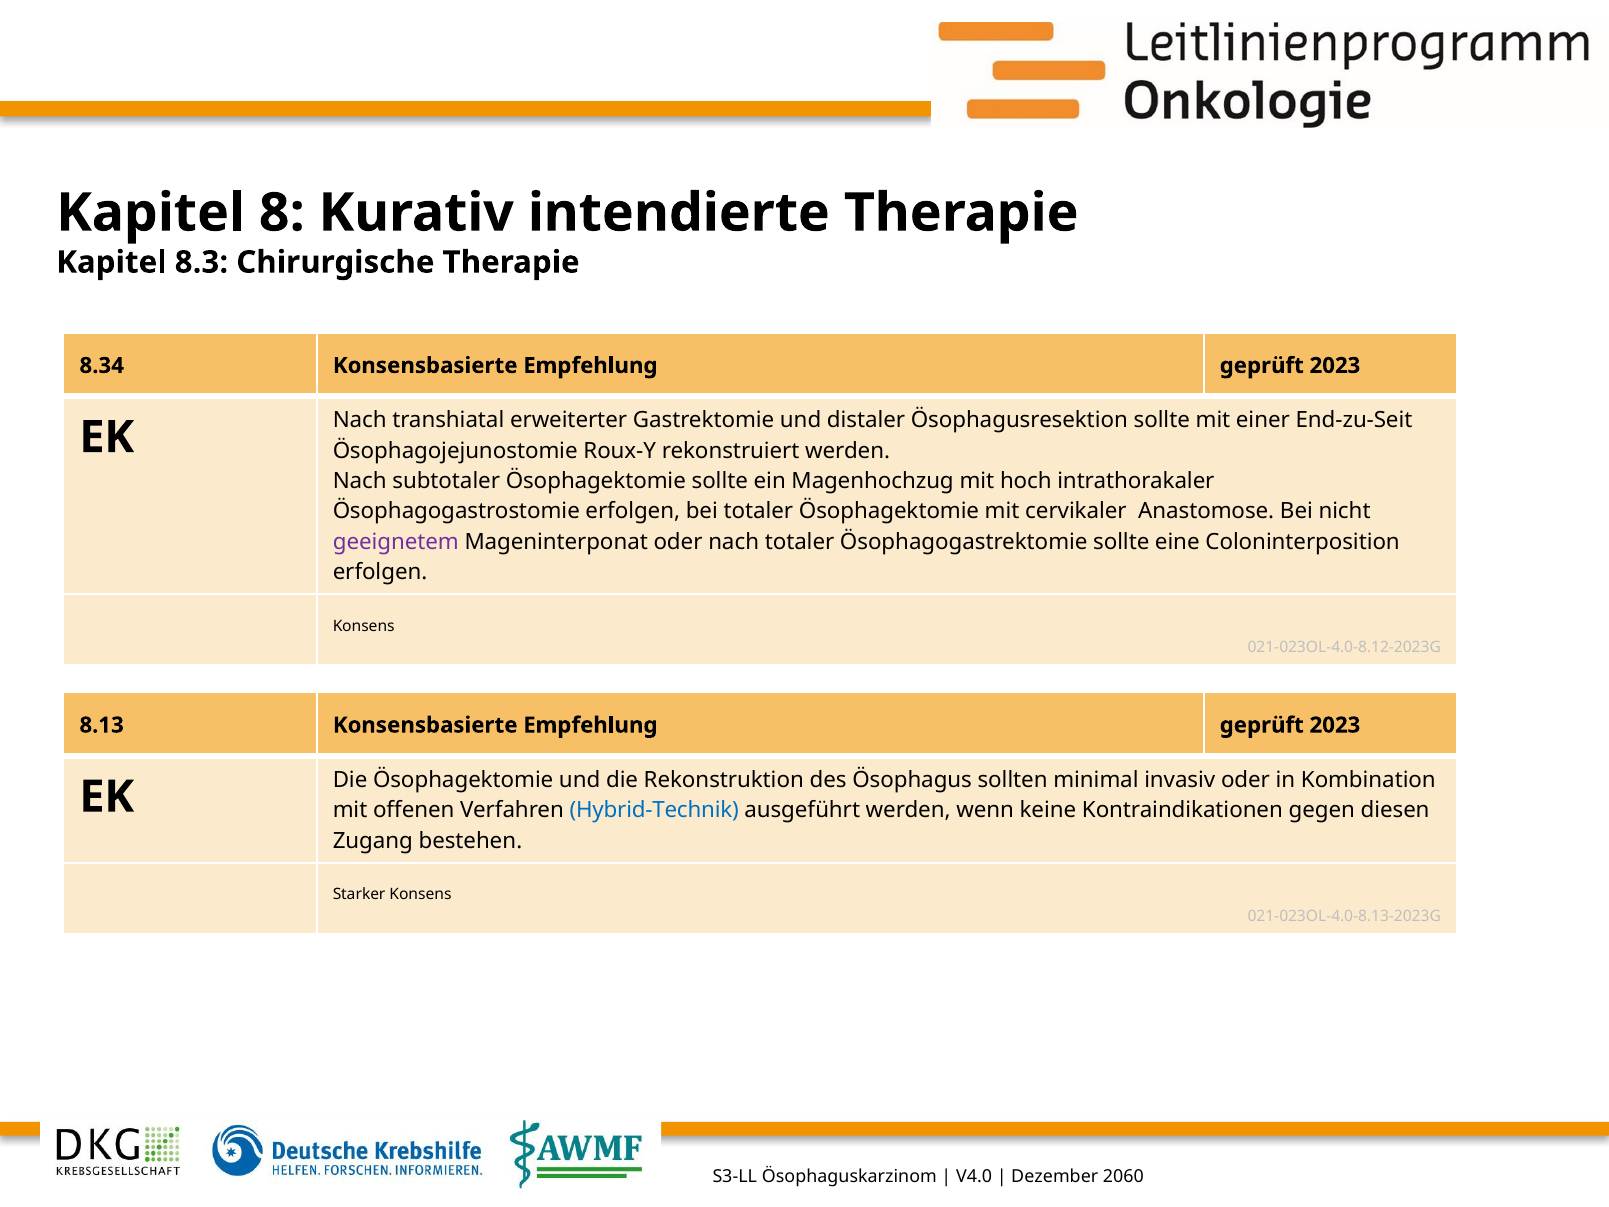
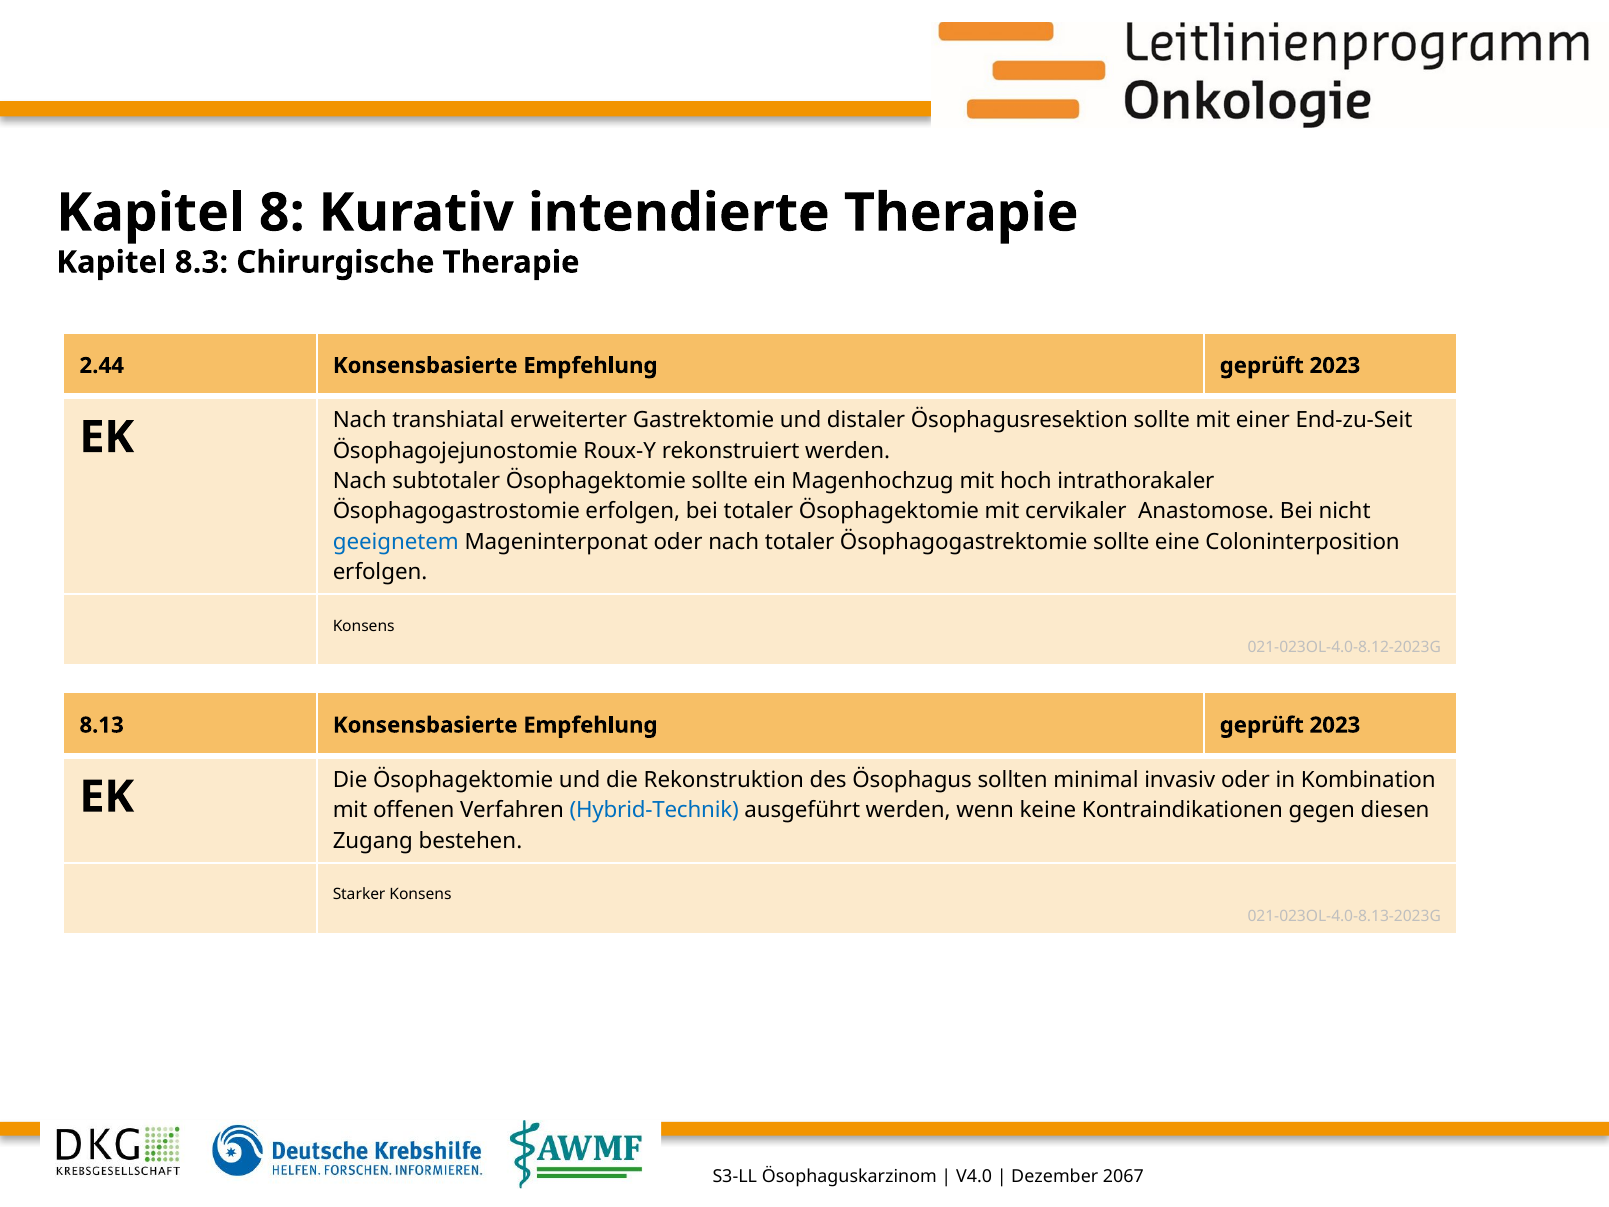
8.34: 8.34 -> 2.44 (102, 366)
geeignetem colour: purple -> blue (396, 542)
2060: 2060 -> 2067 (1123, 1176)
